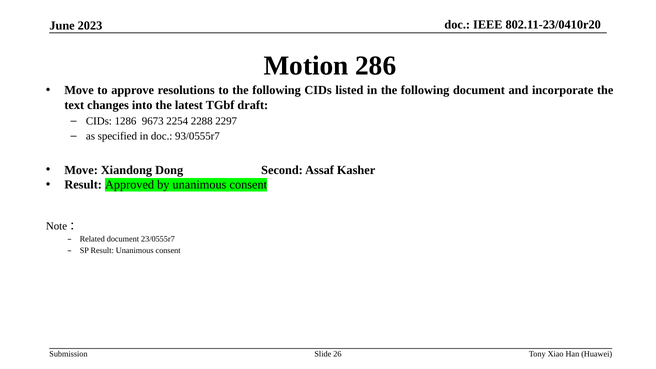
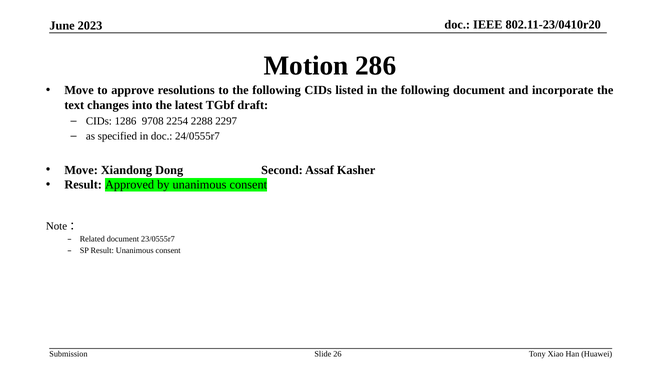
9673: 9673 -> 9708 (153, 121)
93/0555r7: 93/0555r7 -> 24/0555r7 (197, 136)
